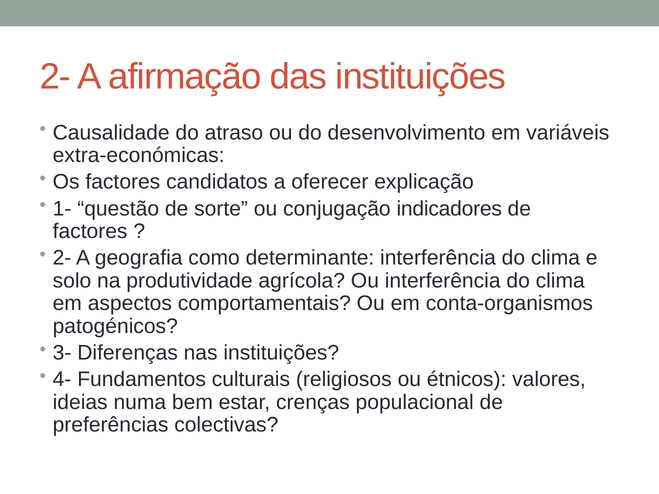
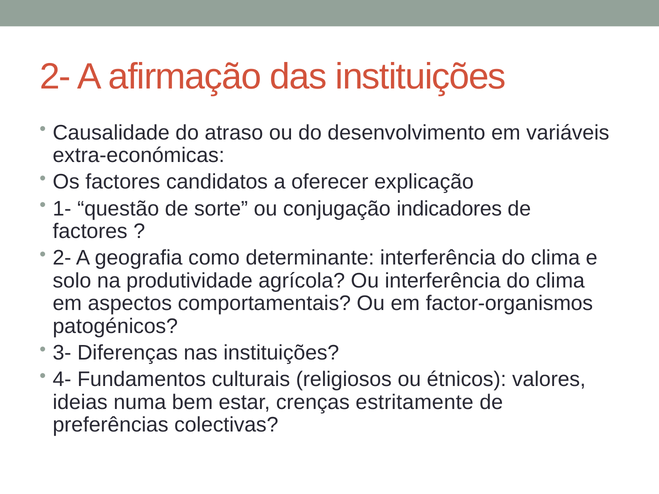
conta-organismos: conta-organismos -> factor-organismos (509, 304)
populacional: populacional -> estritamente (415, 402)
